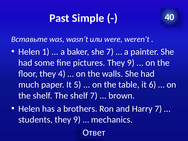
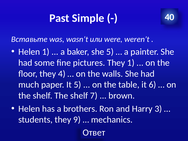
she 7: 7 -> 5 (110, 52)
pictures They 9: 9 -> 1 (131, 63)
Harry 7: 7 -> 3 (158, 109)
